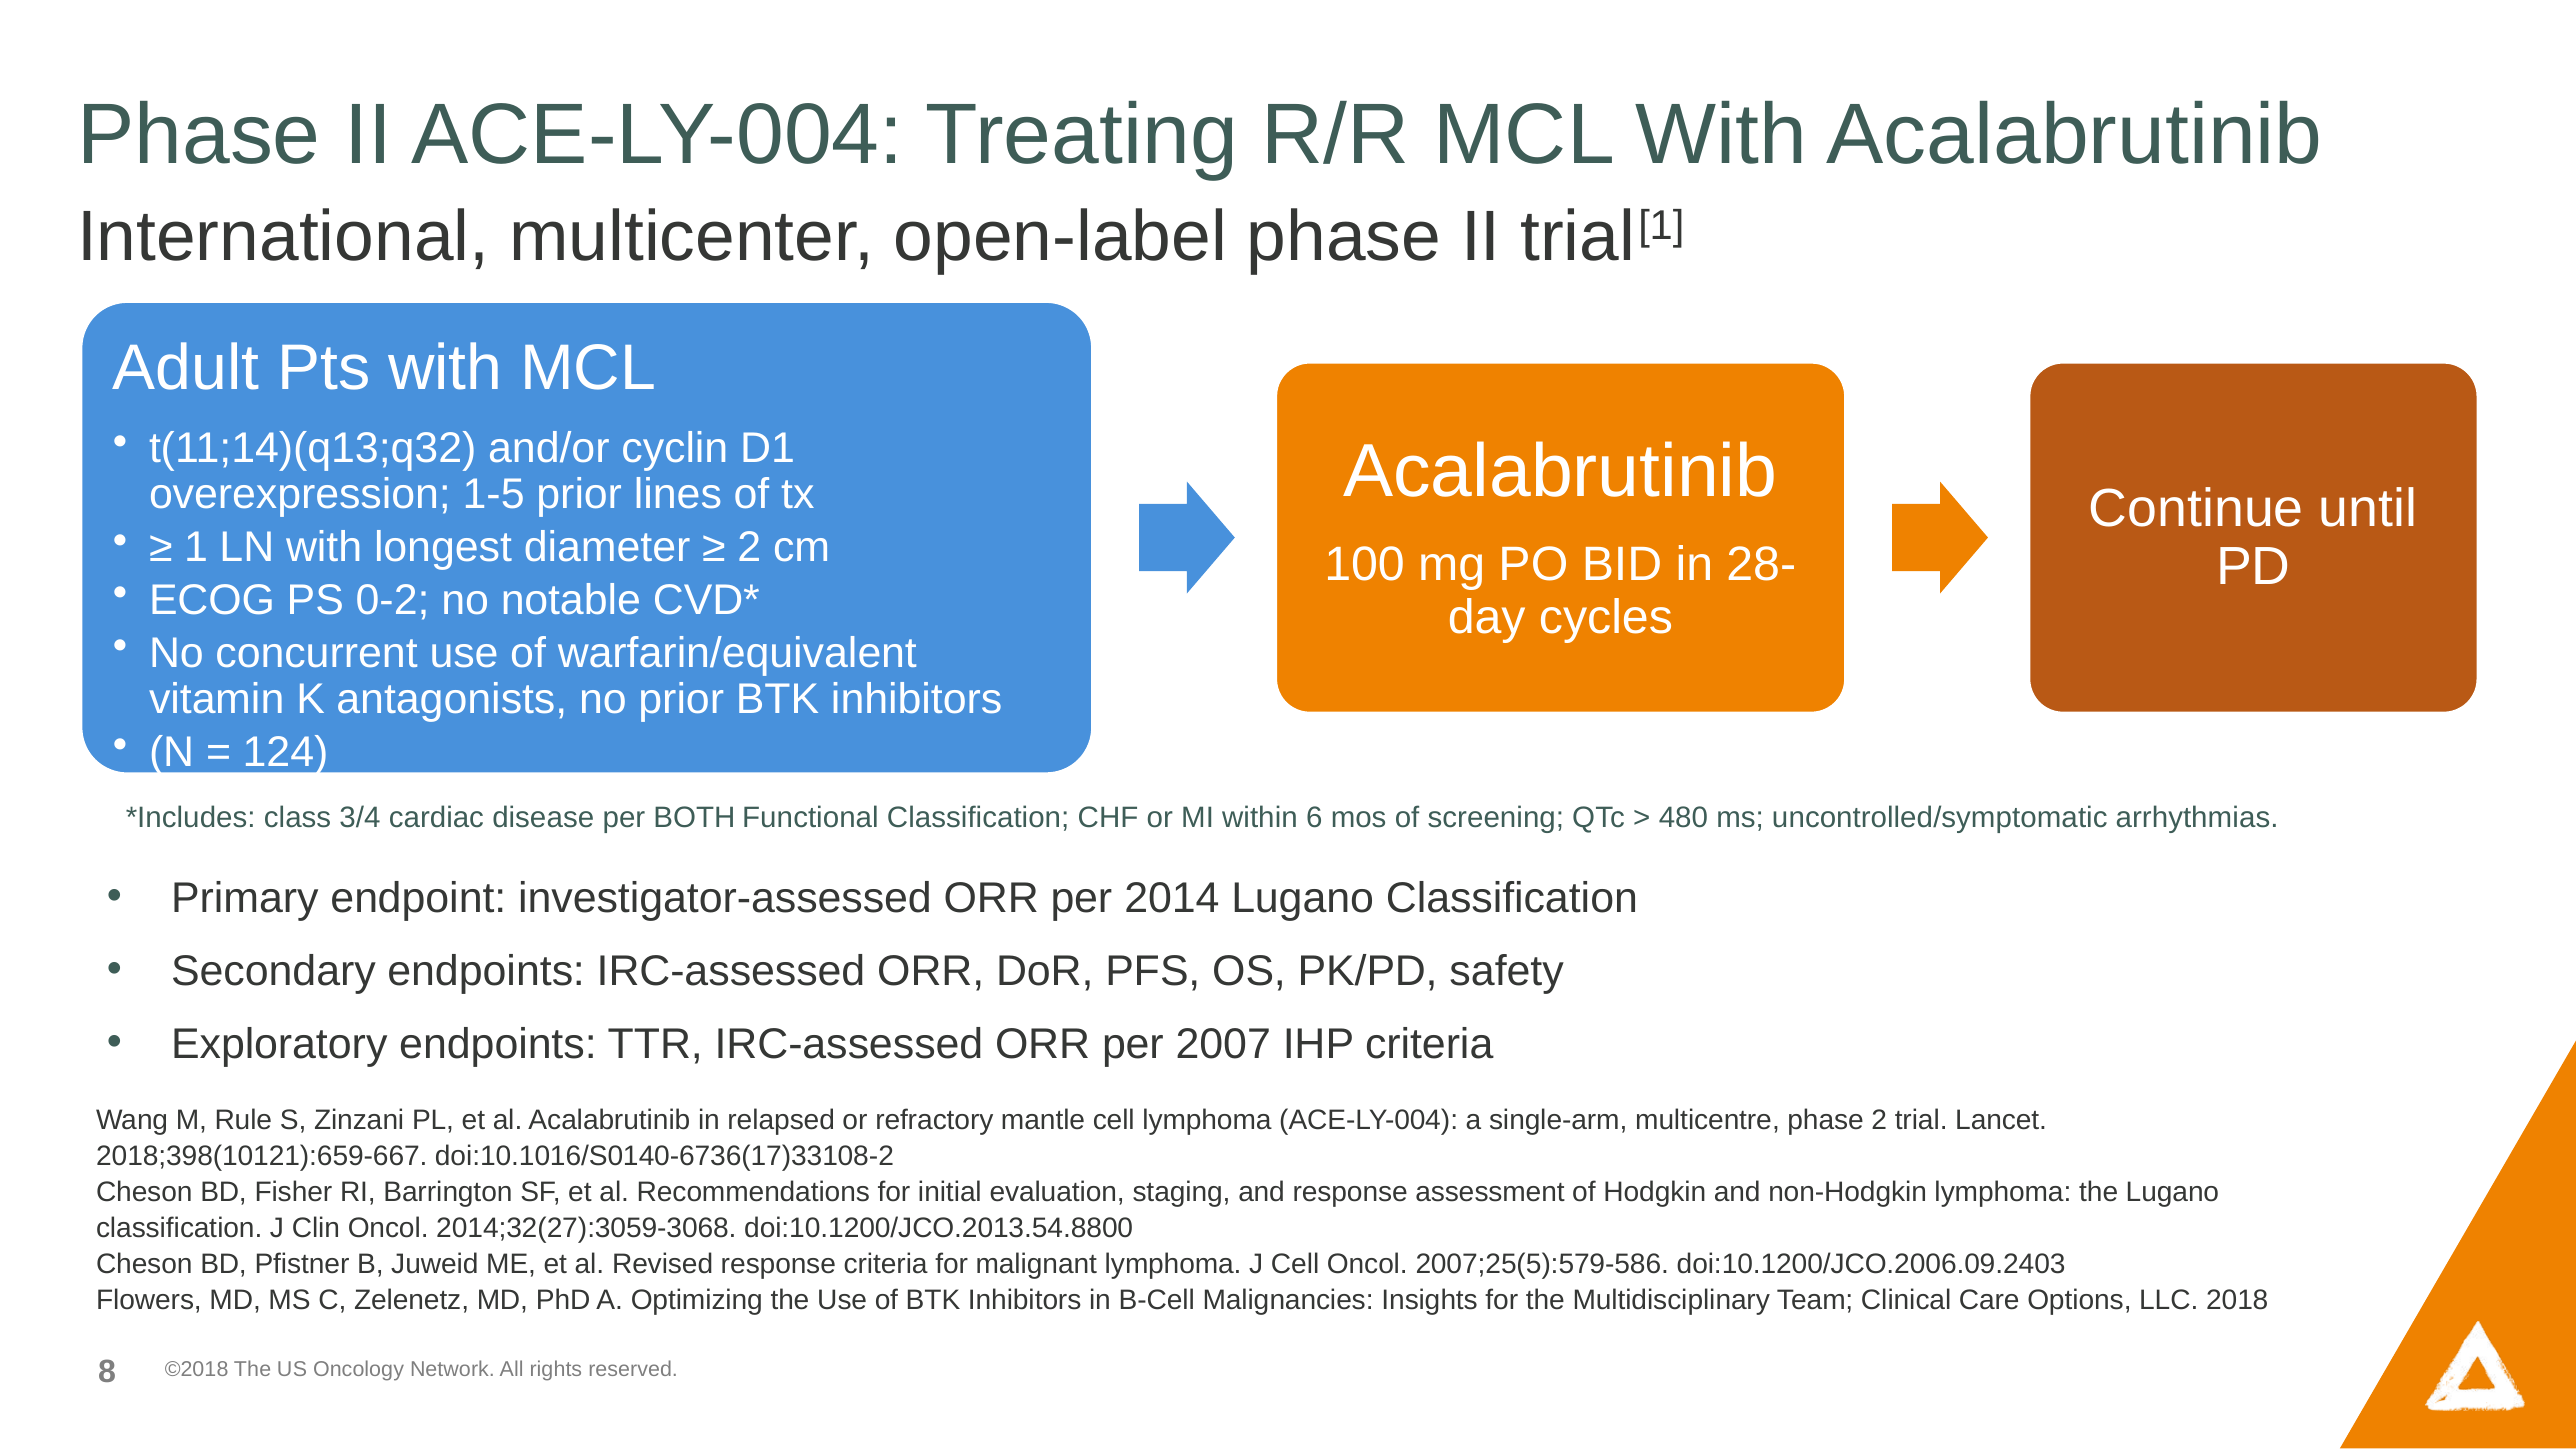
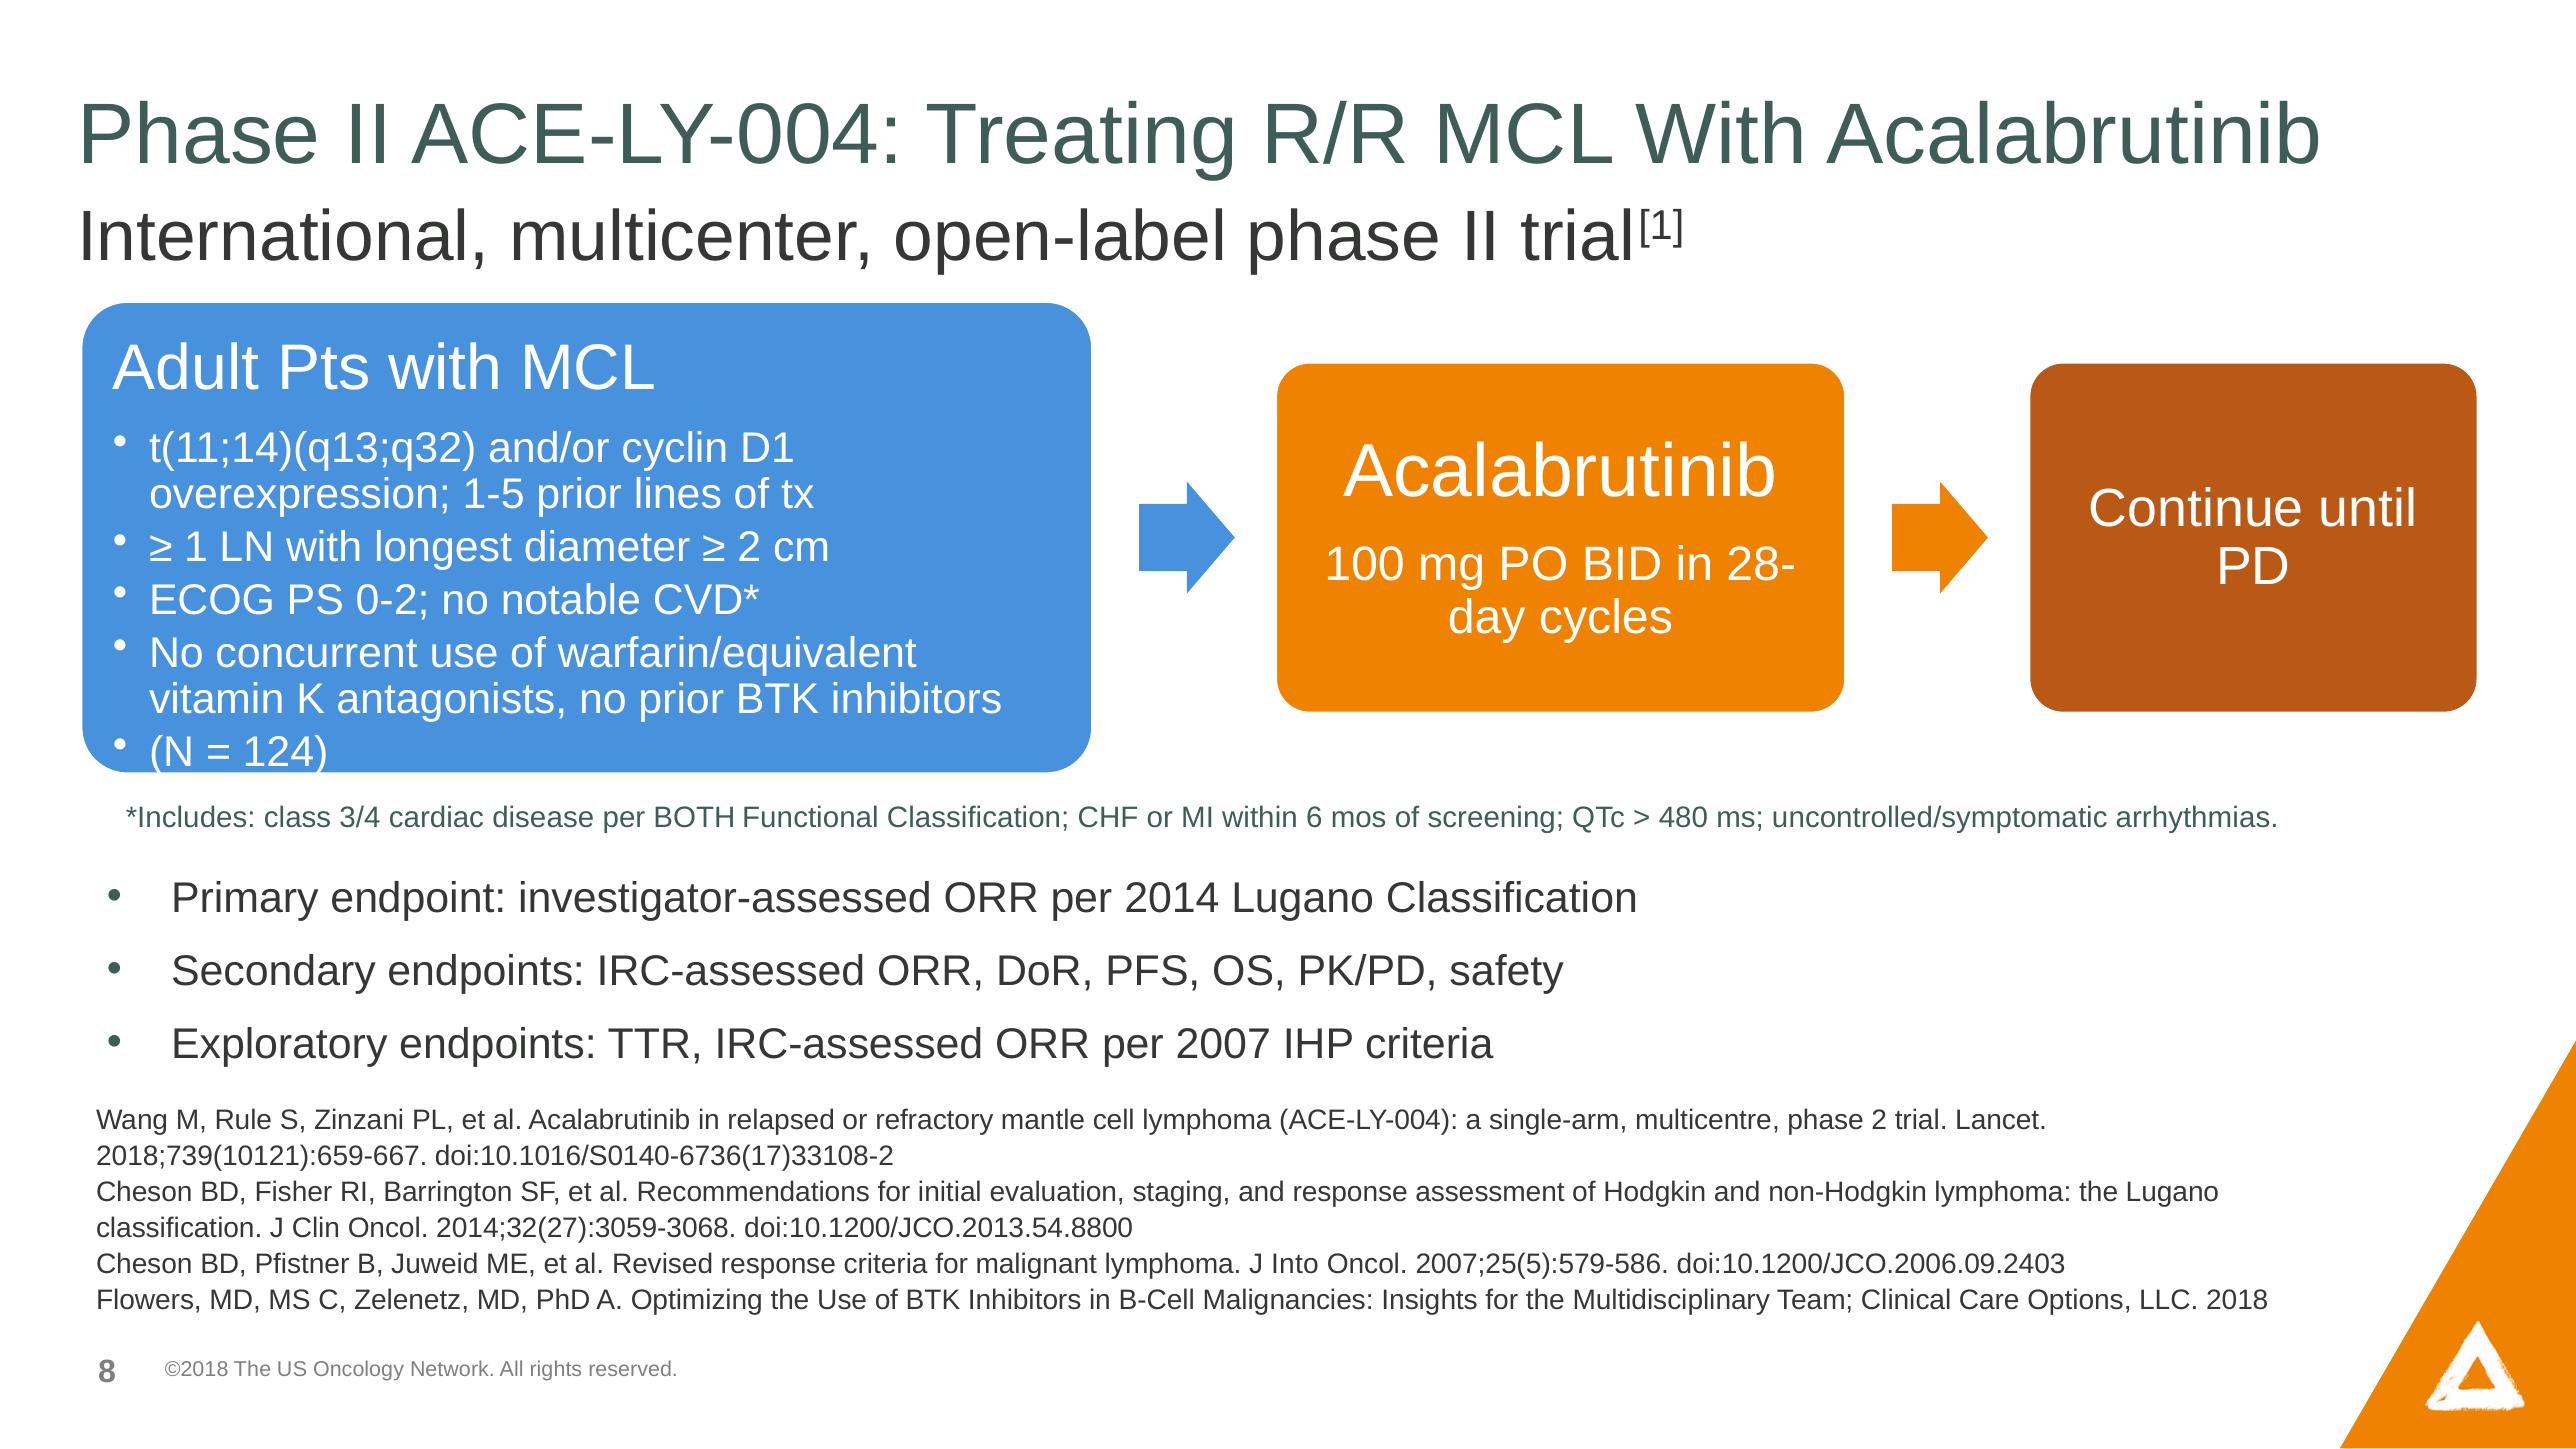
2018;398(10121):659-667: 2018;398(10121):659-667 -> 2018;739(10121):659-667 (262, 1156)
J Cell: Cell -> Into (1295, 1264)
